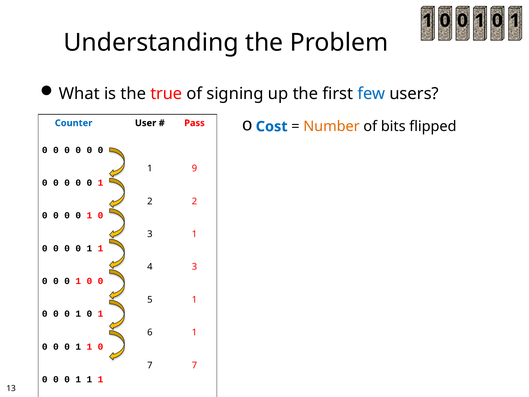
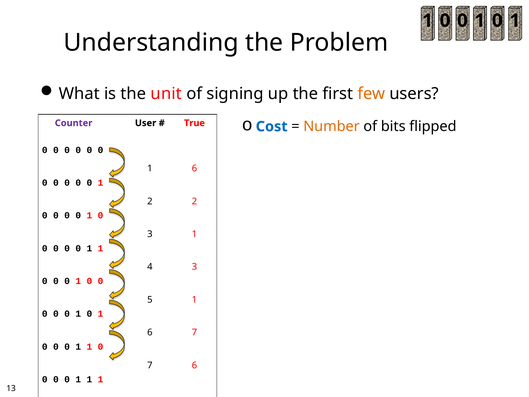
true: true -> unit (166, 94)
few colour: blue -> orange (371, 94)
Counter colour: blue -> purple (74, 123)
Pass: Pass -> True (195, 123)
9: 9 -> 6 (194, 168)
6 1: 1 -> 7 (194, 332)
7 7: 7 -> 6 (194, 365)
